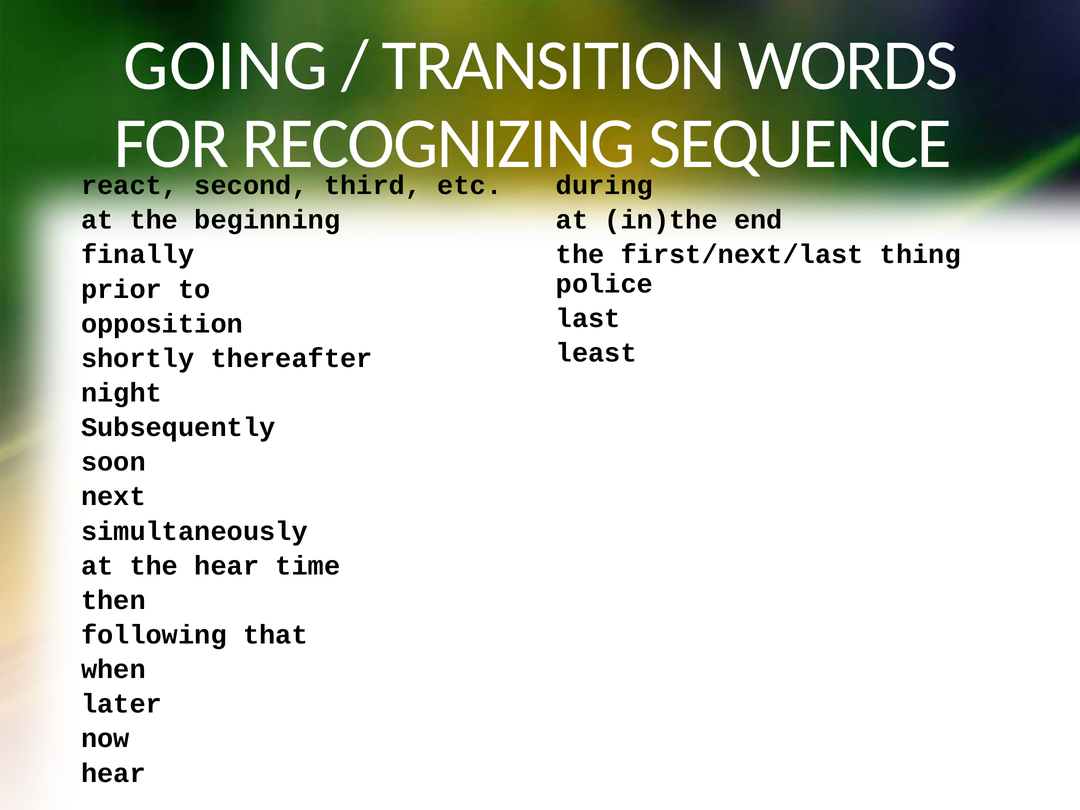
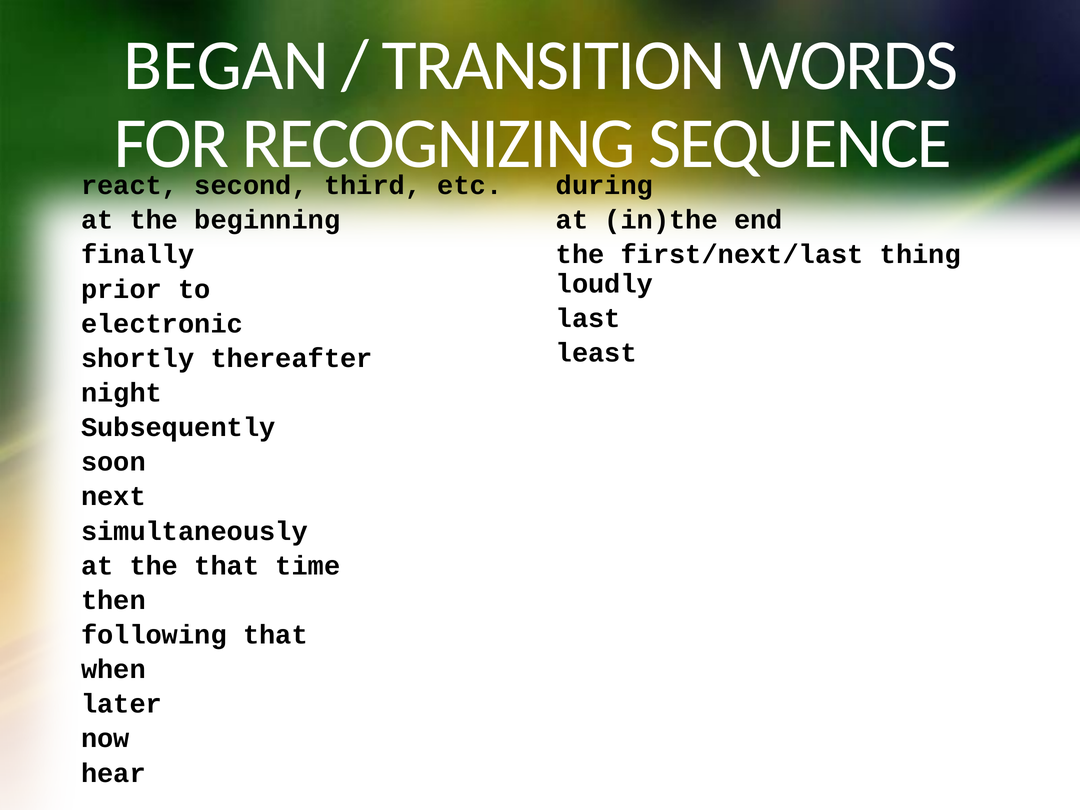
GOING: GOING -> BEGAN (226, 66)
police: police -> loudly (604, 284)
opposition: opposition -> electronic (162, 324)
the hear: hear -> that (227, 566)
